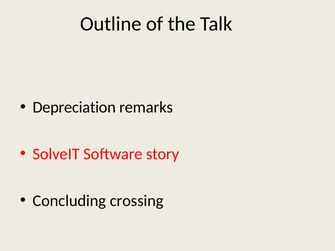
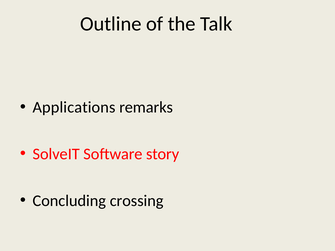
Depreciation: Depreciation -> Applications (74, 107)
